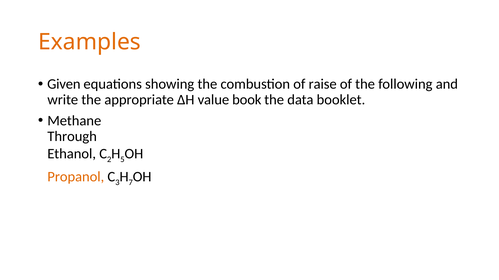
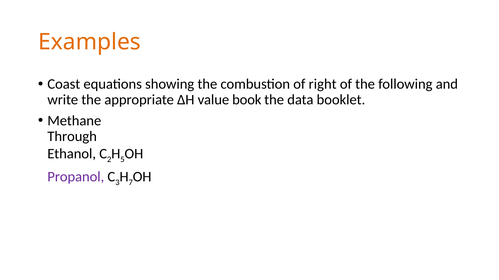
Given: Given -> Coast (64, 84)
raise: raise -> right (323, 84)
Propanol colour: orange -> purple (76, 177)
